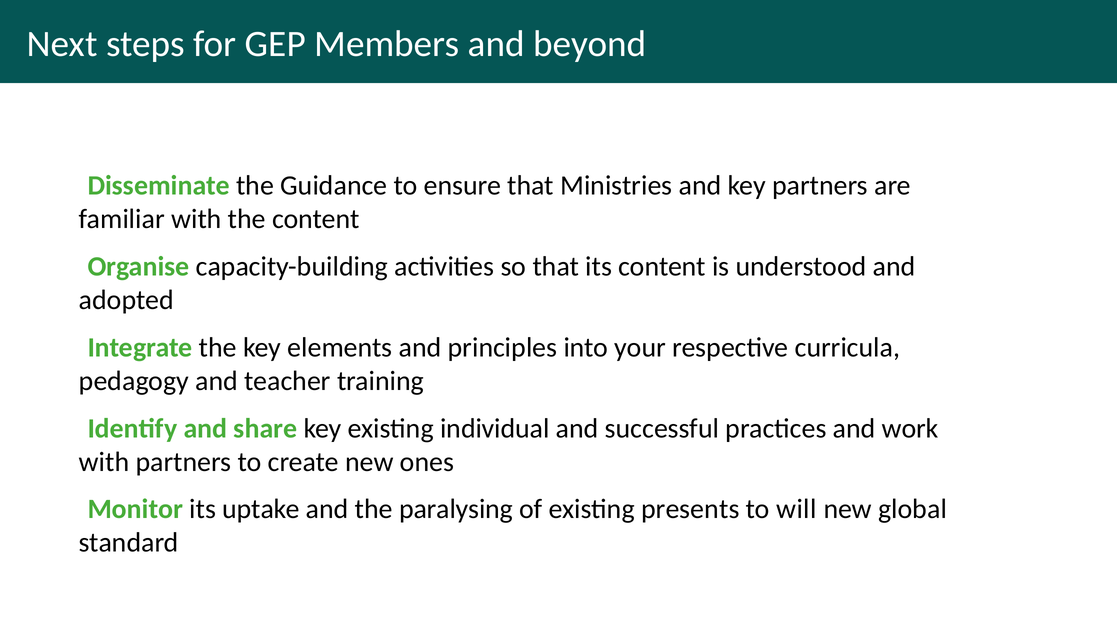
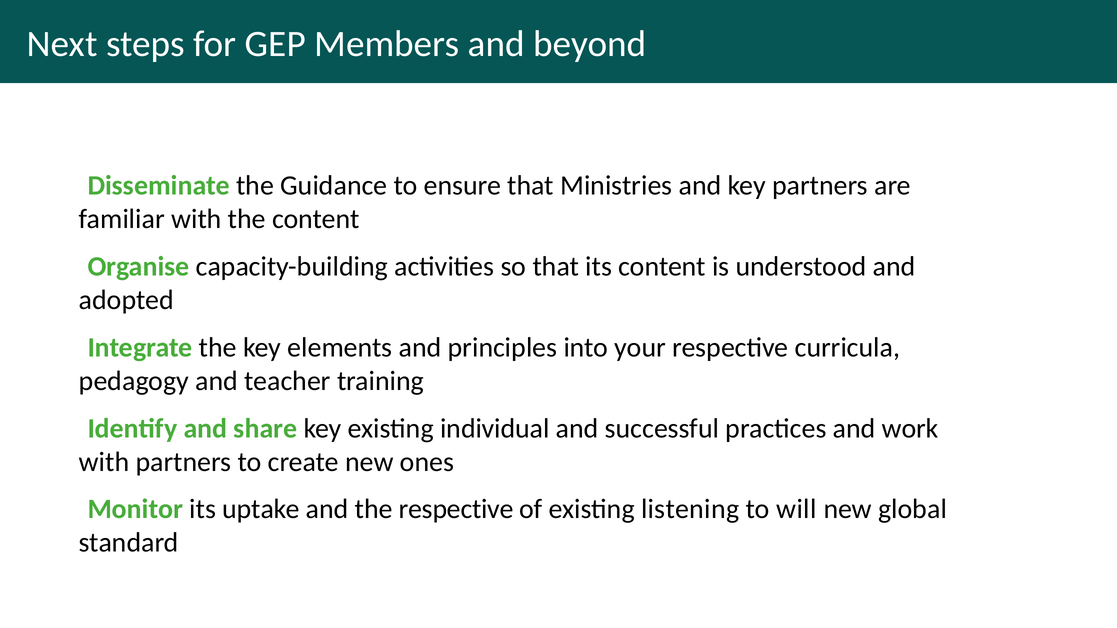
the paralysing: paralysing -> respective (456, 509)
presents: presents -> listening (690, 509)
